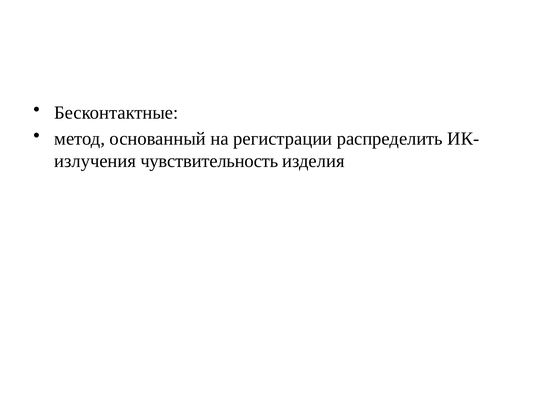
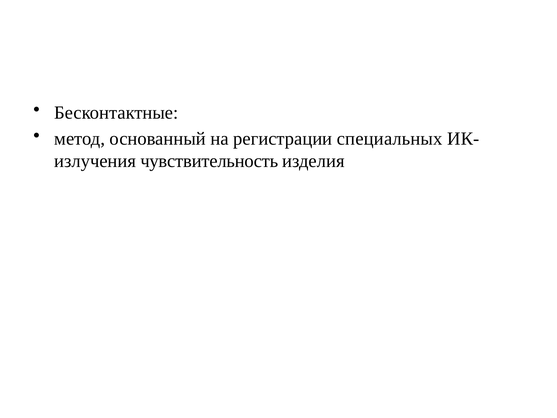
распределить: распределить -> специальных (390, 139)
